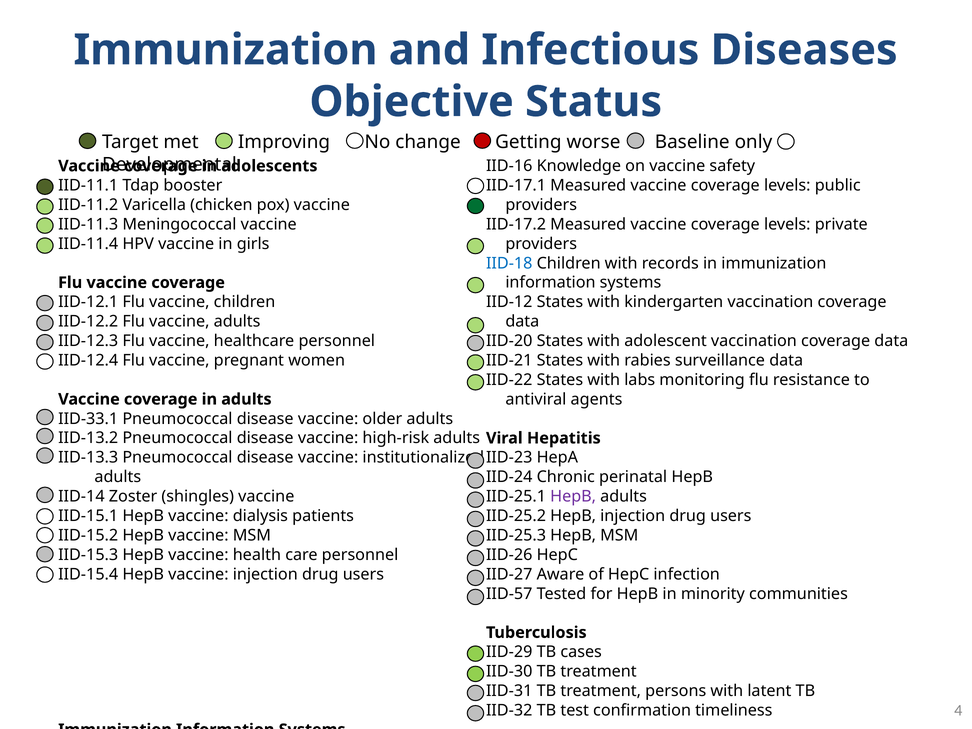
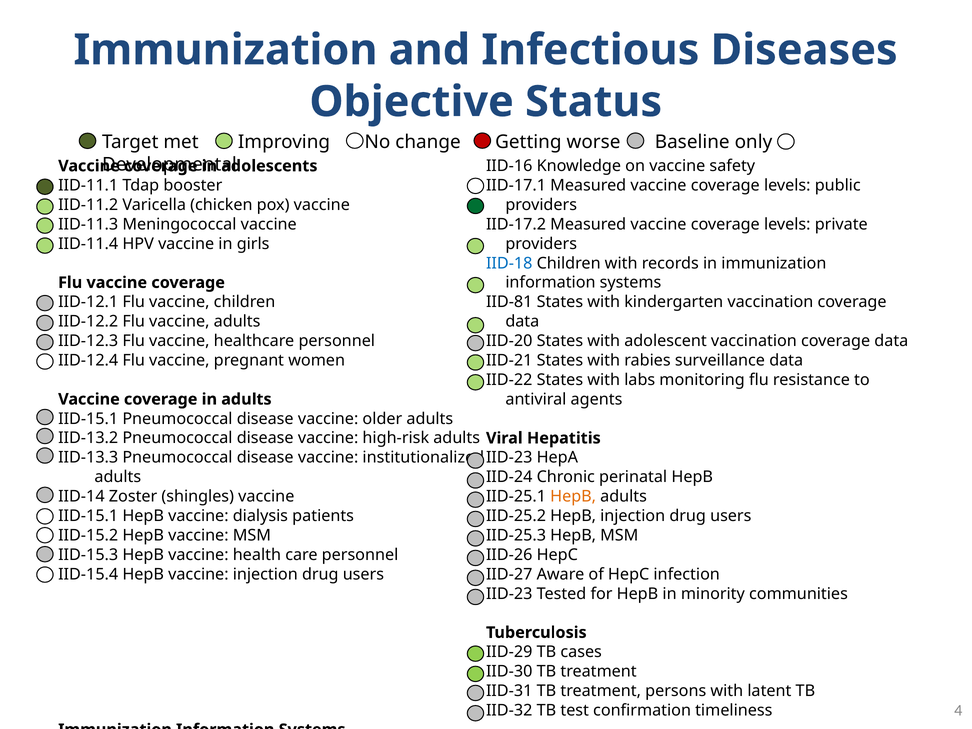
IID-12: IID-12 -> IID-81 (509, 302)
IID-33.1: IID-33.1 -> IID-15.1 (88, 419)
HepB colour: purple -> orange (573, 496)
IID-57: IID-57 -> IID-23 (509, 594)
